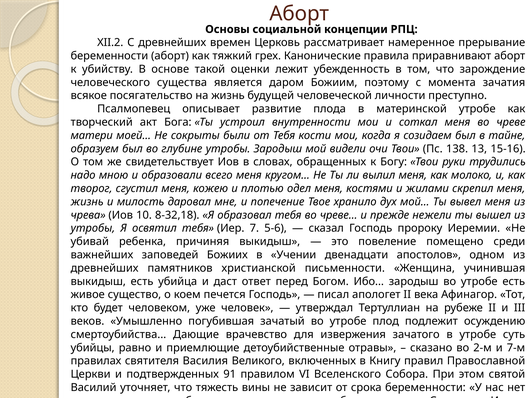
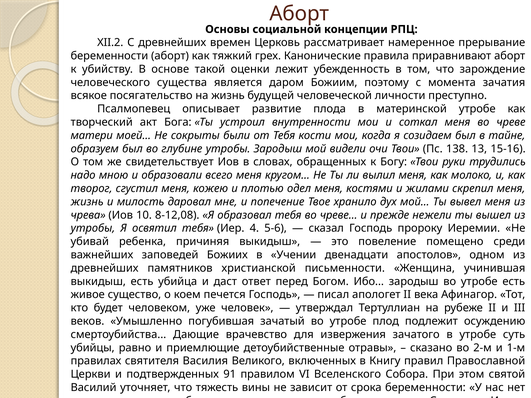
8-32,18: 8-32,18 -> 8-12,08 (177, 215)
7: 7 -> 4 (254, 228)
7-м: 7-м -> 1-м (516, 348)
